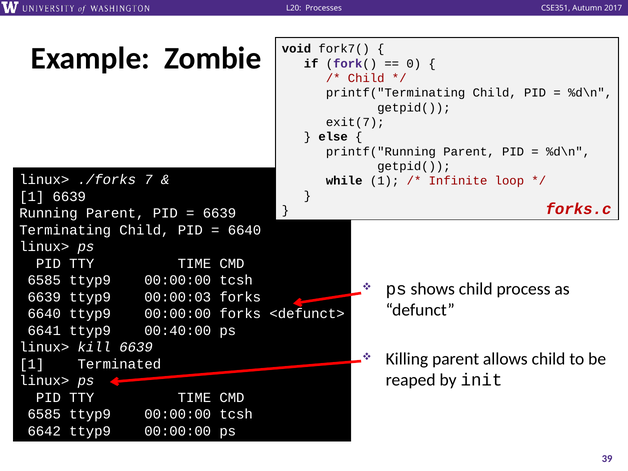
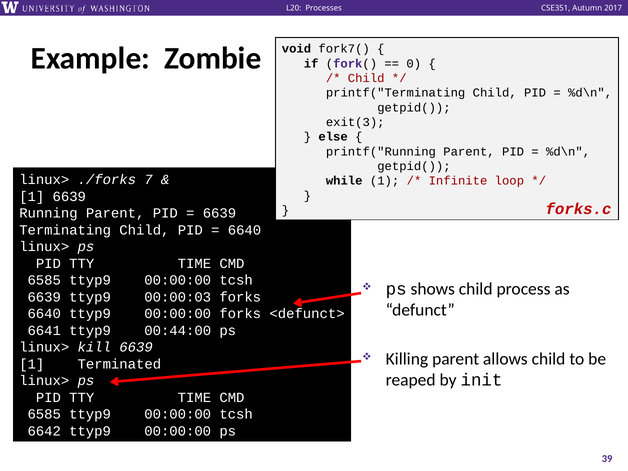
exit(7: exit(7 -> exit(3 (355, 122)
00:40:00: 00:40:00 -> 00:44:00 (178, 331)
